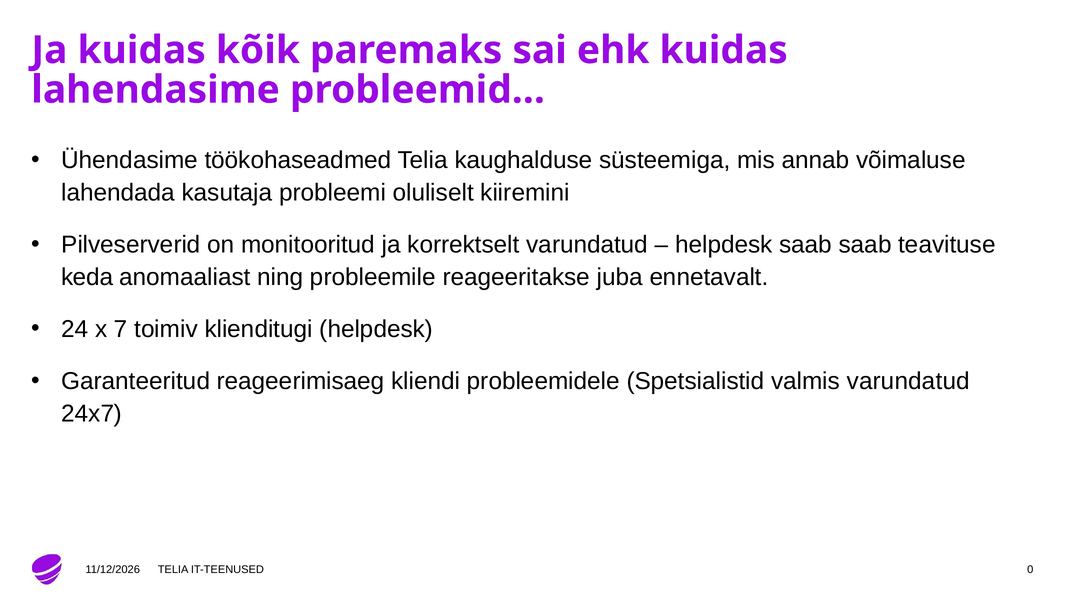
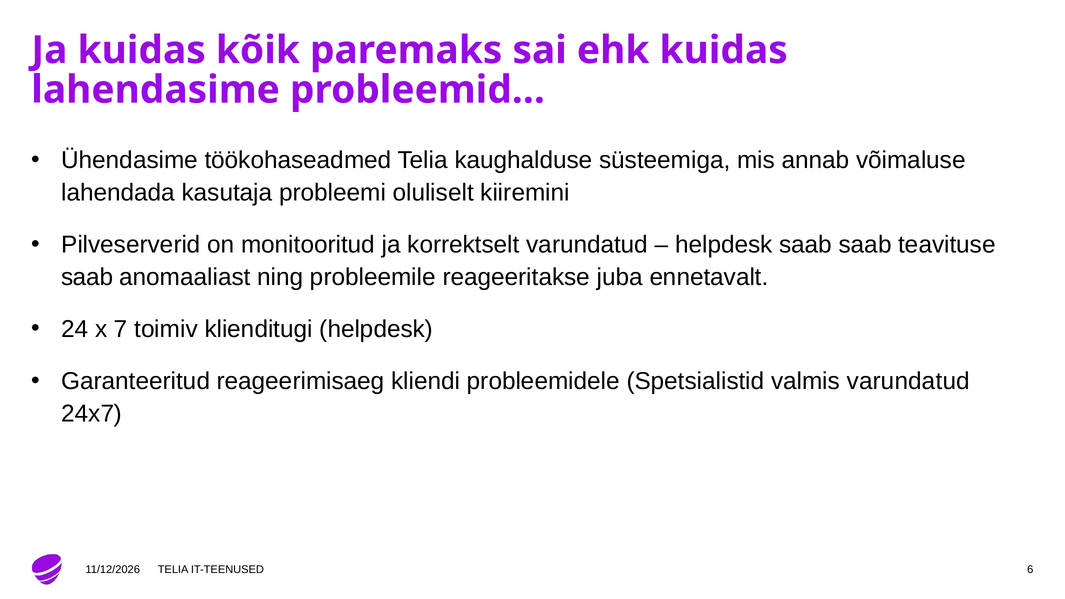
keda: keda -> saab (87, 277)
0: 0 -> 6 (1030, 570)
